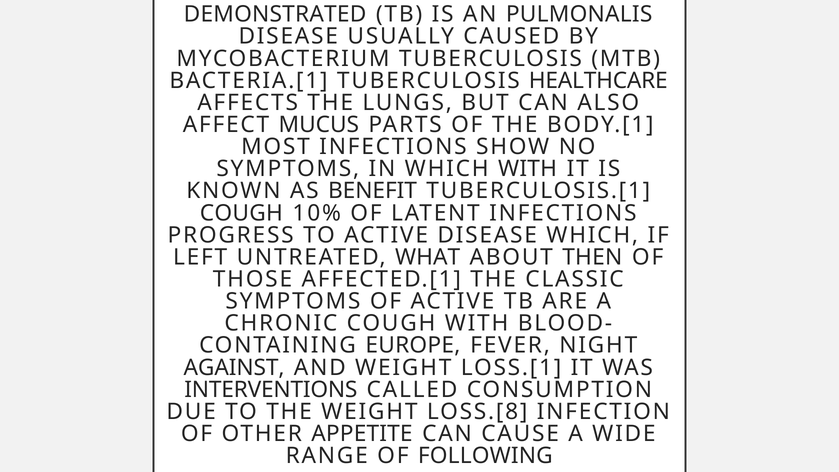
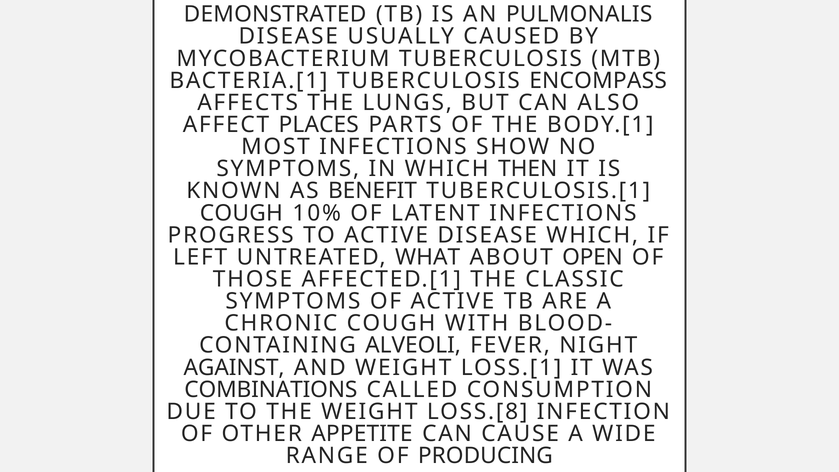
HEALTHCARE: HEALTHCARE -> ENCOMPASS (598, 81)
MUCUS: MUCUS -> PLACES (319, 125)
WHICH WITH: WITH -> THEN (528, 169)
THEN: THEN -> OPEN (593, 257)
EUROPE: EUROPE -> ALVEOLI (413, 345)
INTERVENTIONS: INTERVENTIONS -> COMBINATIONS (271, 390)
FOLLOWING: FOLLOWING -> PRODUCING (485, 456)
